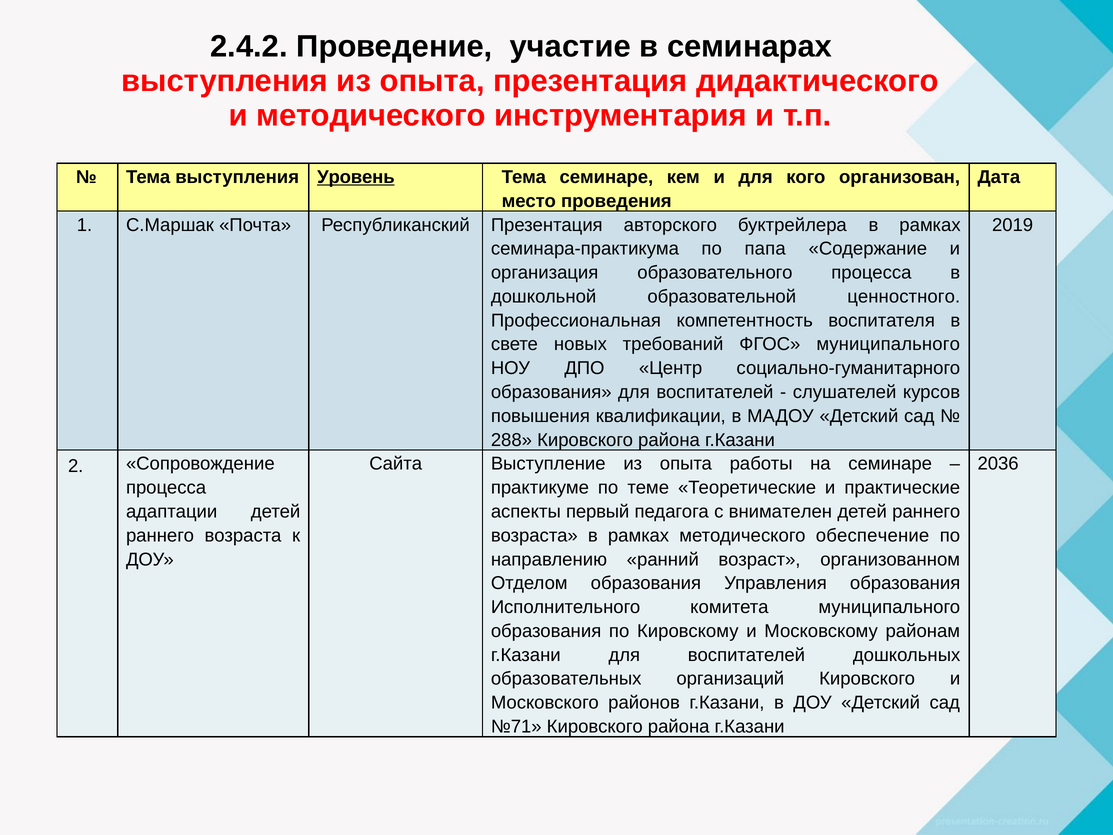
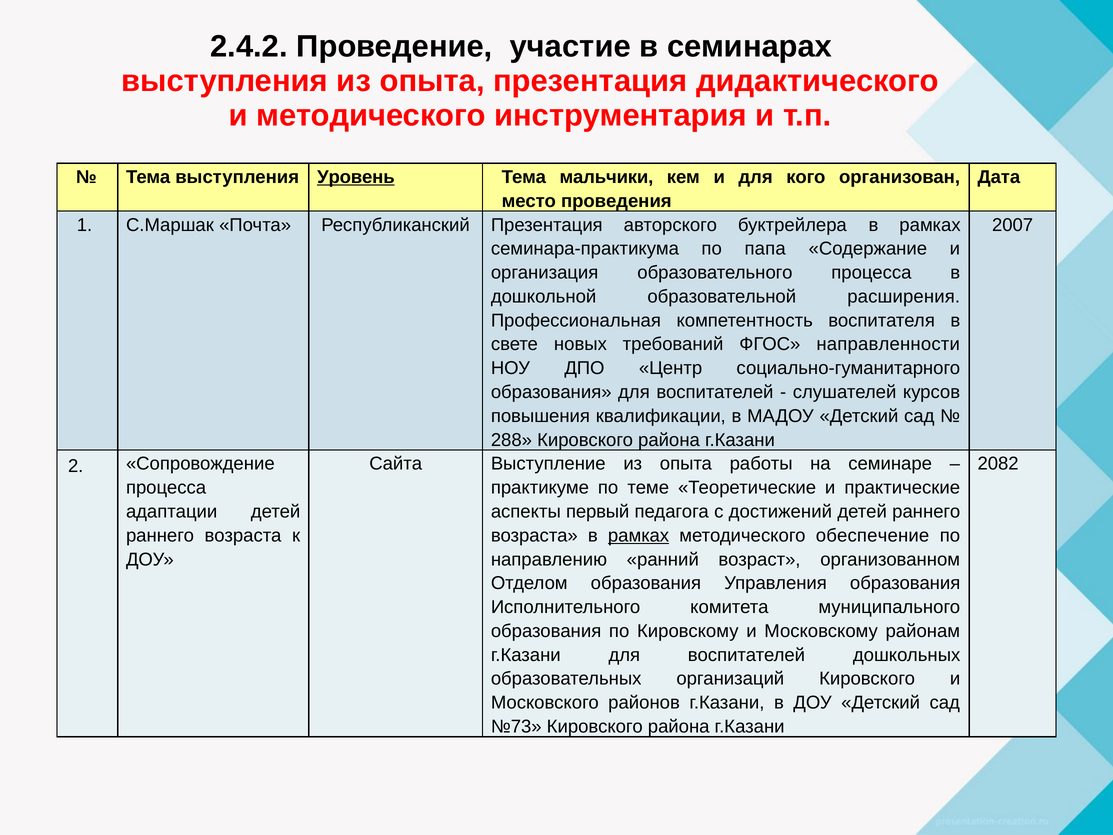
Тема семинаре: семинаре -> мальчики (606, 177)
2019: 2019 -> 2007 (1013, 225)
ценностного: ценностного -> расширения (904, 296)
ФГОС муниципального: муниципального -> направленности (888, 344)
2036: 2036 -> 2082 (998, 464)
внимателен: внимателен -> достижений (780, 511)
рамках underline: none -> present (639, 535)
№71: №71 -> №73 (516, 726)
